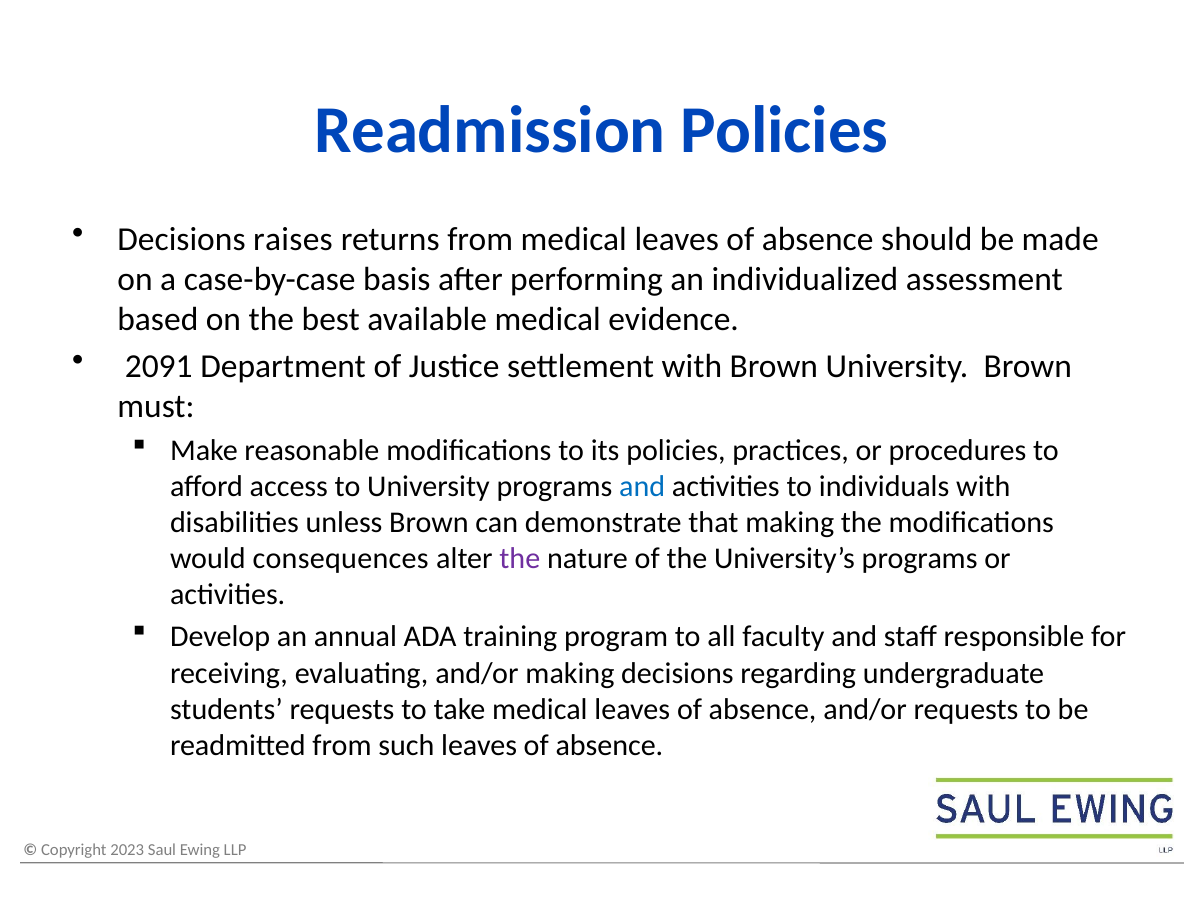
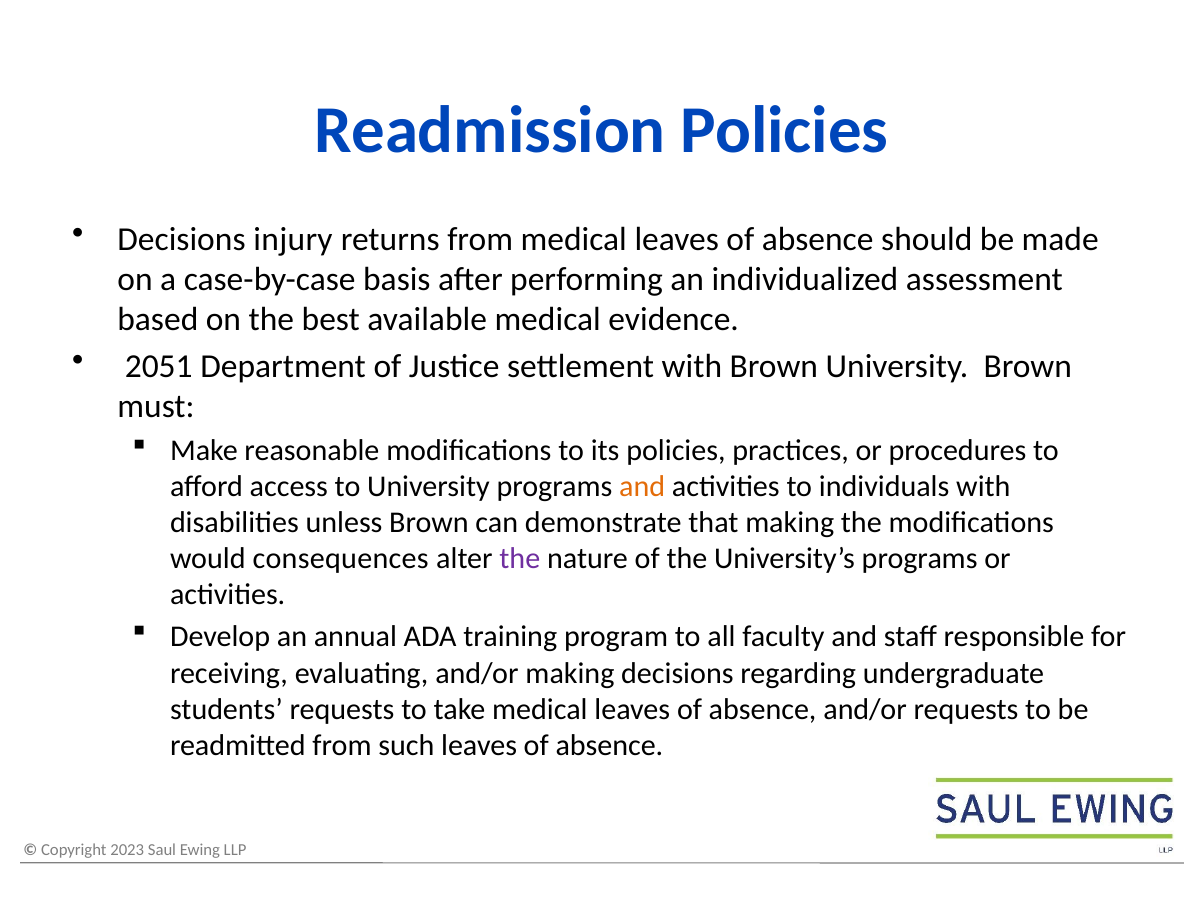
raises: raises -> injury (293, 239)
2091: 2091 -> 2051 (159, 366)
and colour: blue -> orange (642, 486)
